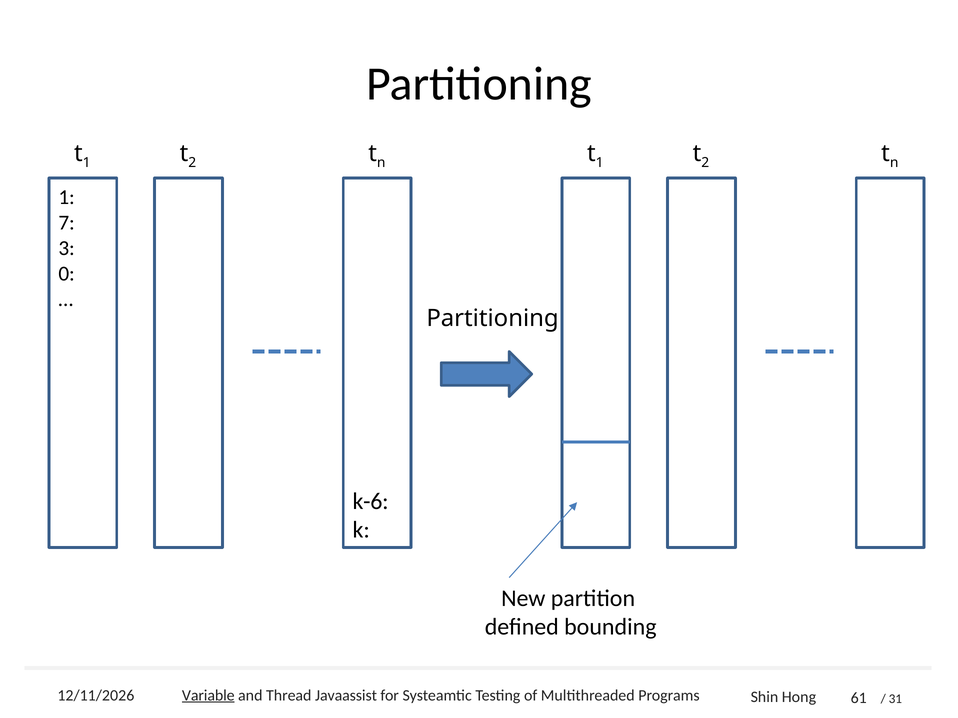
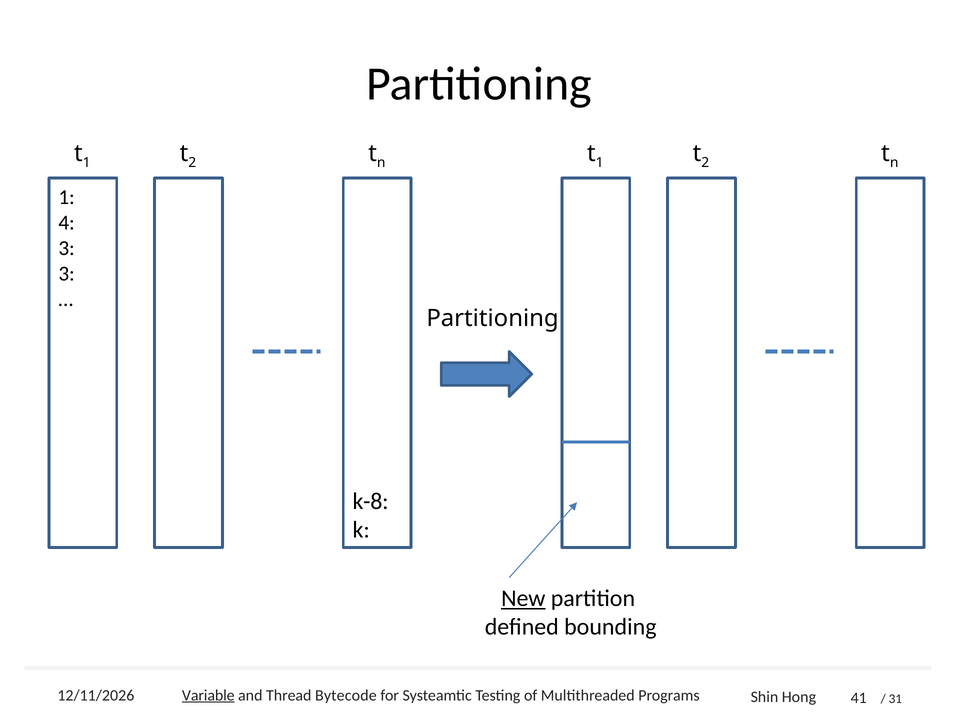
7: 7 -> 4 (67, 223)
0: 0 -> 3 (67, 274)
k-6: k-6 -> k-8 (371, 502)
New underline: none -> present (523, 599)
Javaassist: Javaassist -> Bytecode (346, 696)
61: 61 -> 41 (859, 698)
